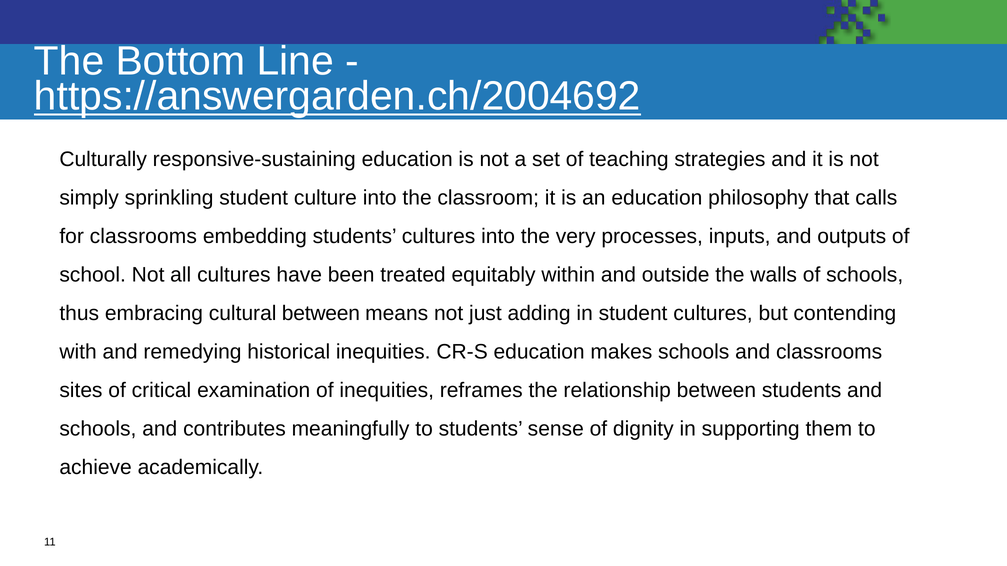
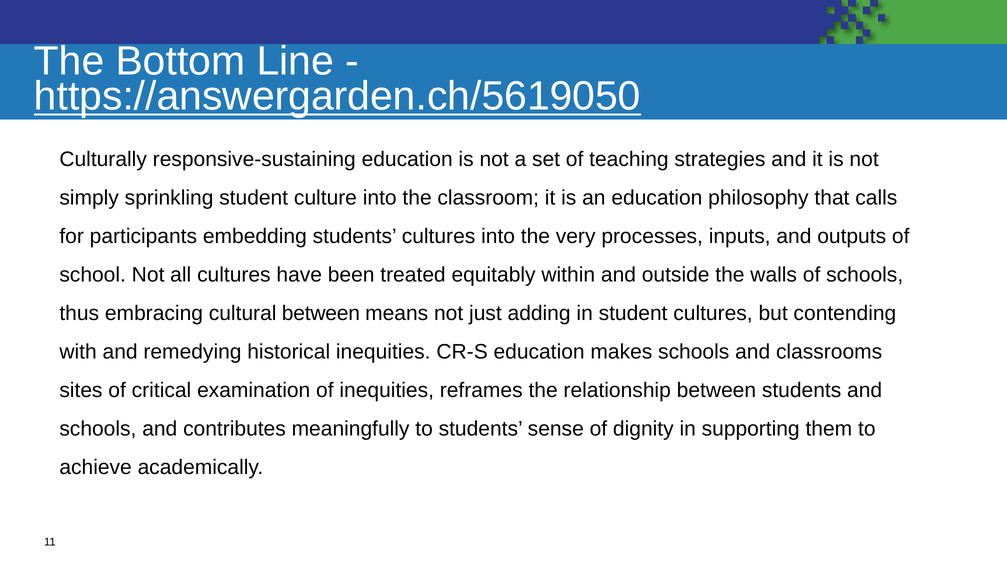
https://answergarden.ch/2004692: https://answergarden.ch/2004692 -> https://answergarden.ch/5619050 (337, 97)
for classrooms: classrooms -> participants (143, 237)
